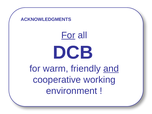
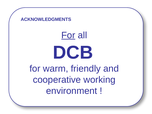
and underline: present -> none (111, 69)
